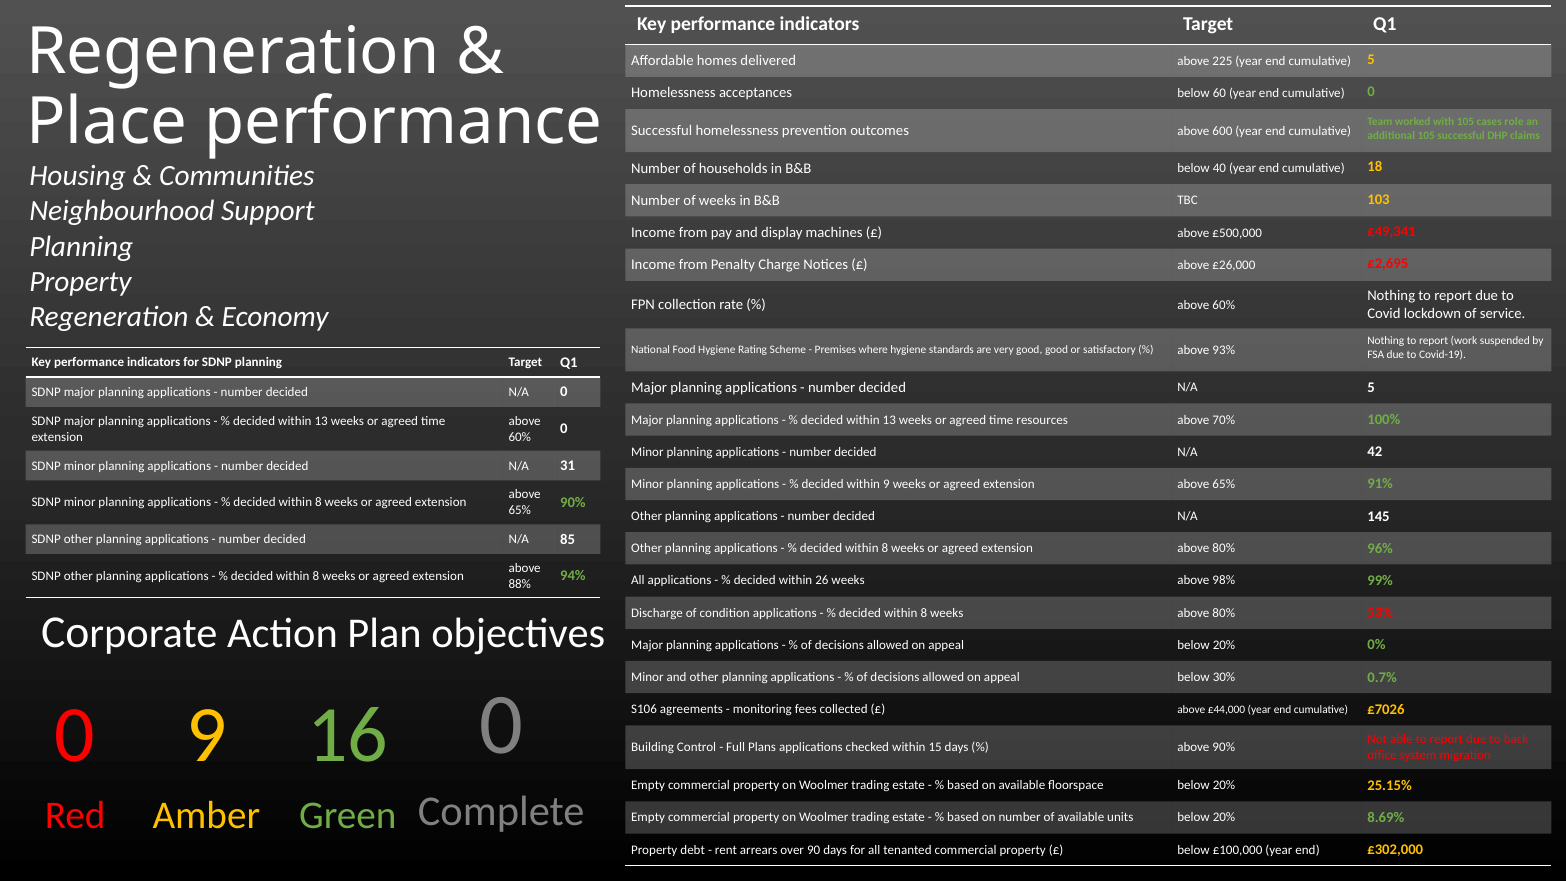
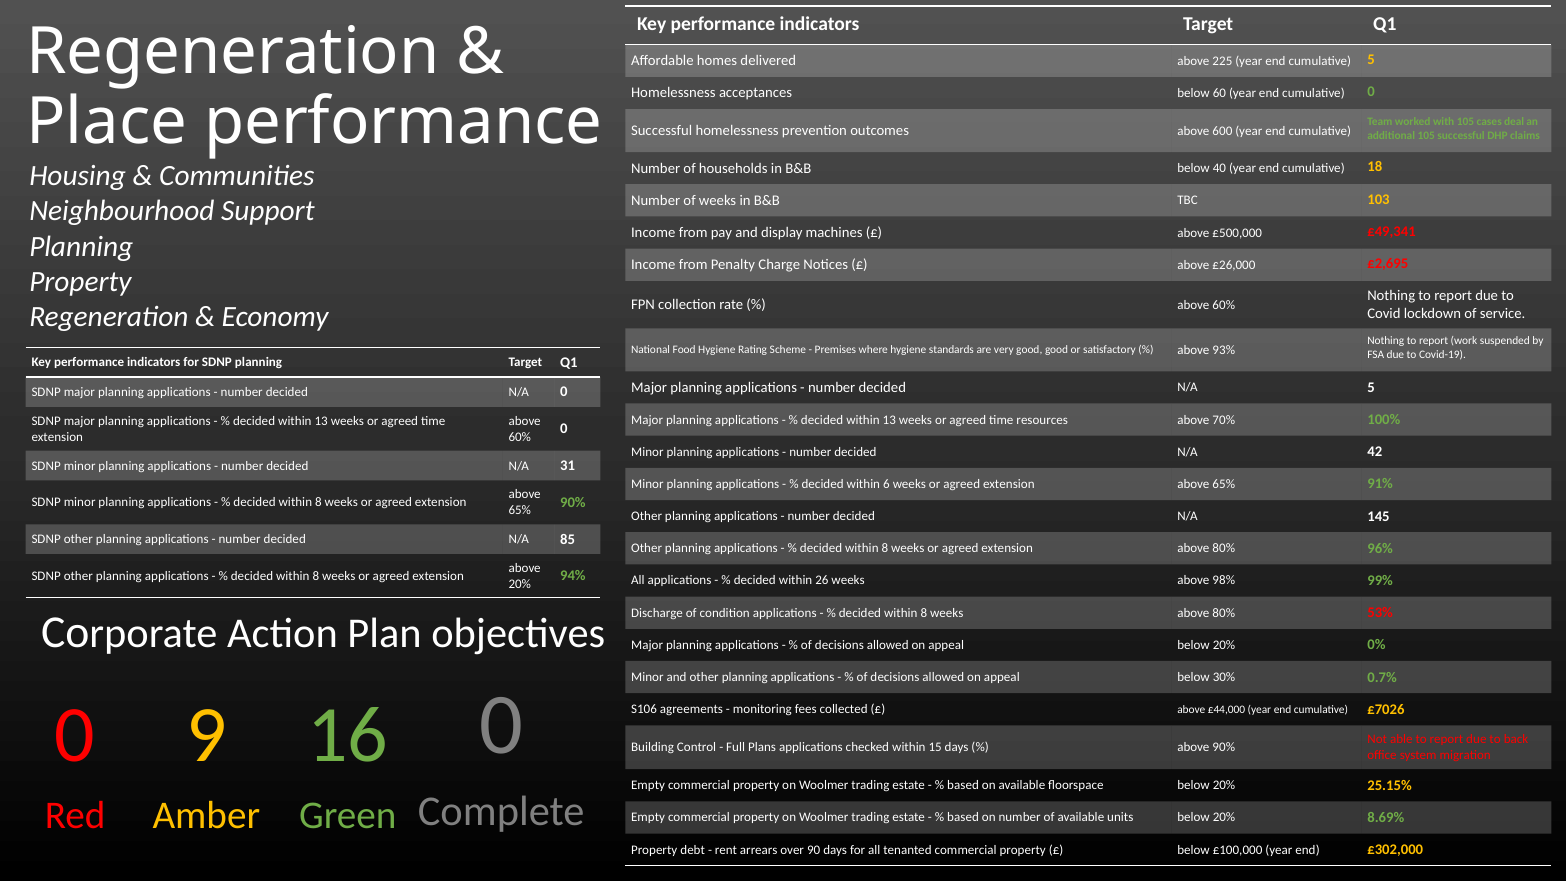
role: role -> deal (1514, 122)
within 9: 9 -> 6 (887, 484)
88%: 88% -> 20% (520, 584)
